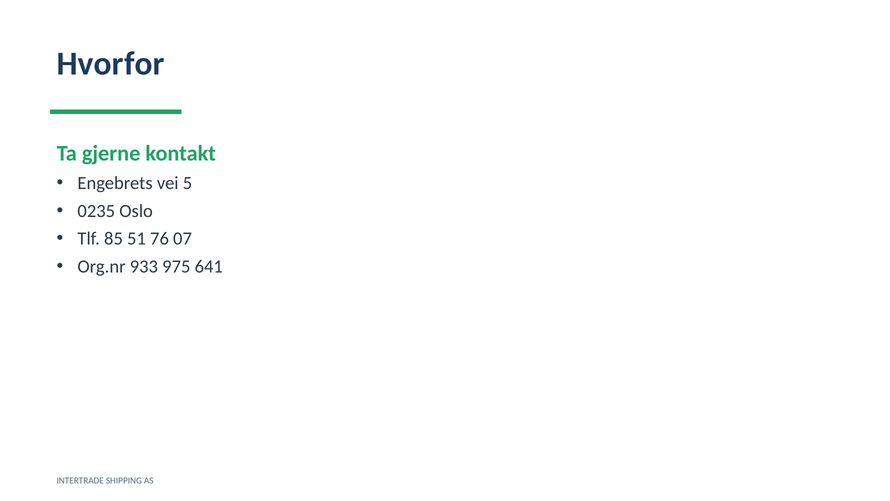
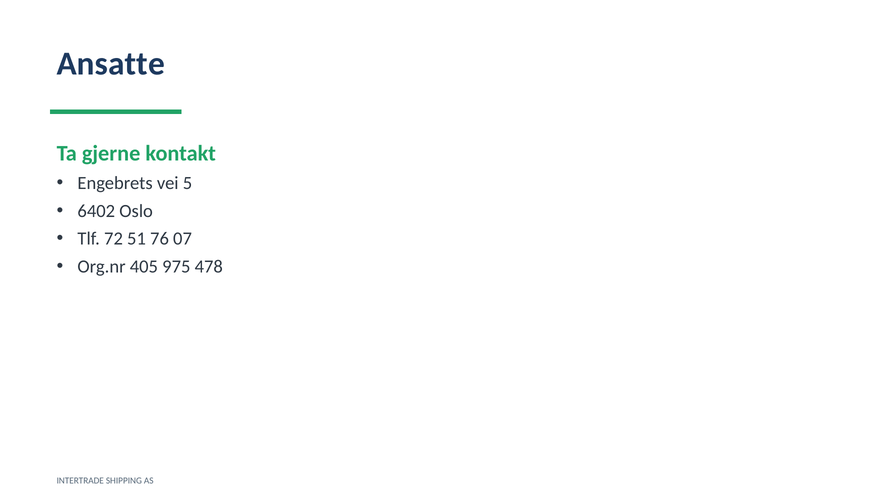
Hvorfor: Hvorfor -> Ansatte (111, 64)
0235: 0235 -> 6402 (96, 211)
85: 85 -> 72 (113, 239)
933: 933 -> 405 (144, 266)
641: 641 -> 478 (209, 266)
